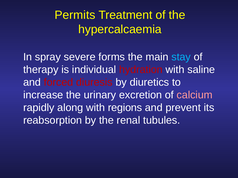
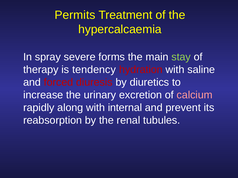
stay colour: light blue -> light green (181, 57)
individual: individual -> tendency (94, 70)
regions: regions -> internal (125, 108)
